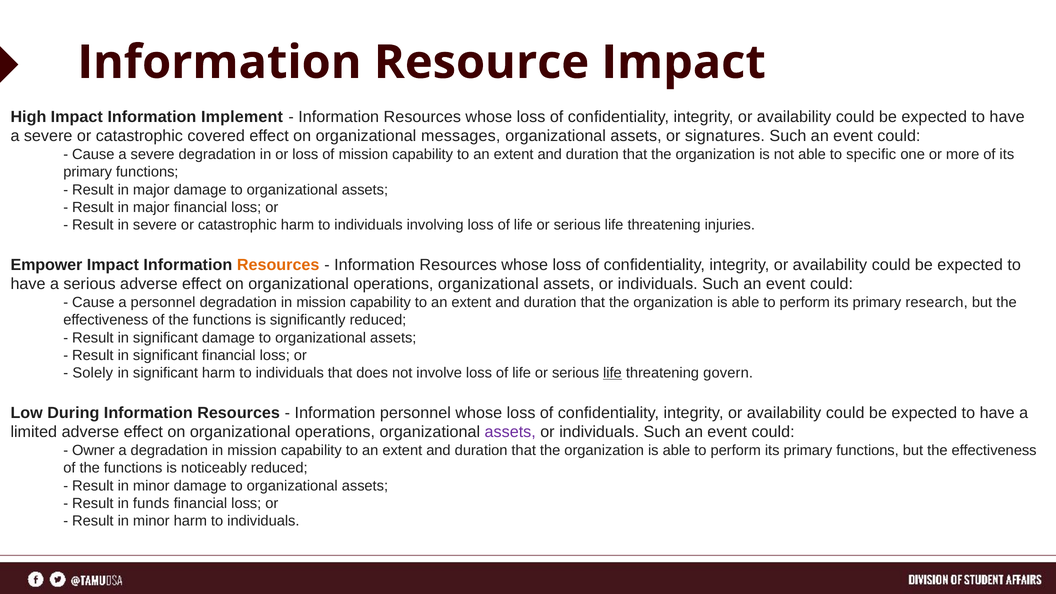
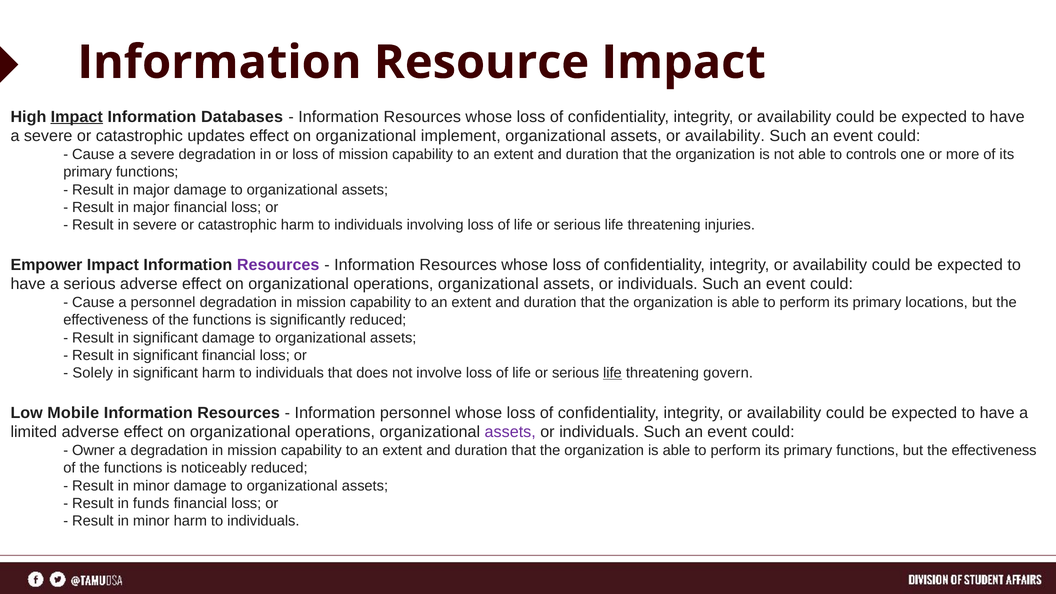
Impact underline: none -> present (77, 117)
Implement: Implement -> Databases (242, 117)
covered: covered -> updates (216, 136)
messages: messages -> implement (461, 136)
assets or signatures: signatures -> availability (725, 136)
specific: specific -> controls (871, 154)
Resources colour: orange -> purple (278, 265)
research: research -> locations (937, 302)
During: During -> Mobile (73, 413)
